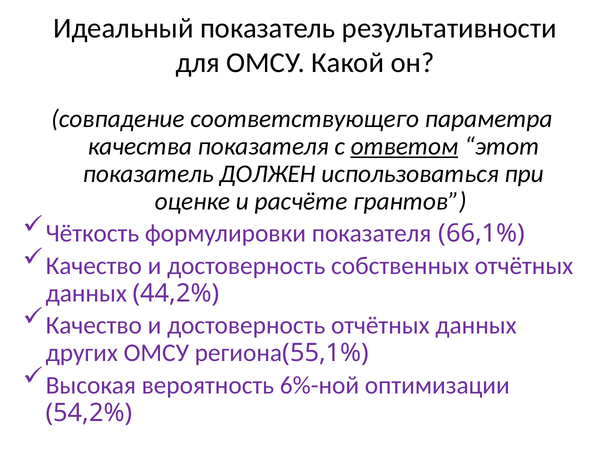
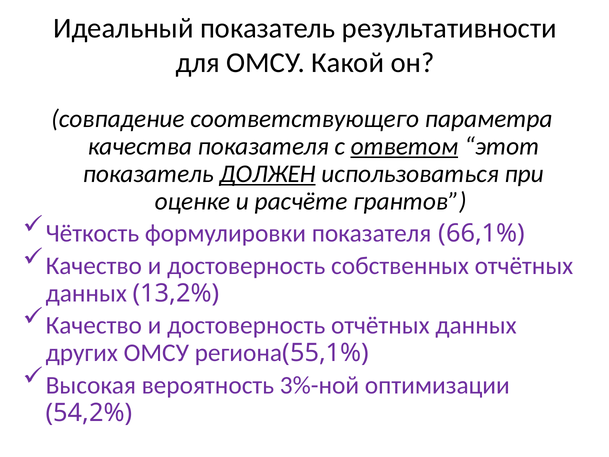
ДОЛЖЕН underline: none -> present (267, 174)
44,2%: 44,2% -> 13,2% (176, 293)
6%-ной: 6%-ной -> 3%-ной (320, 385)
